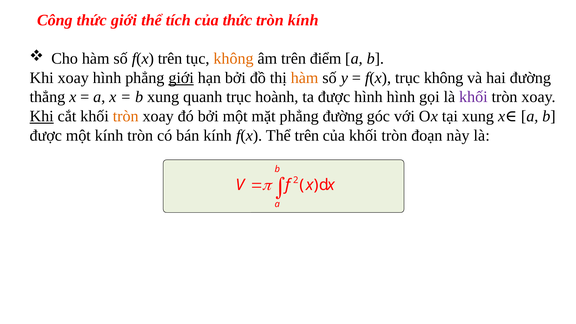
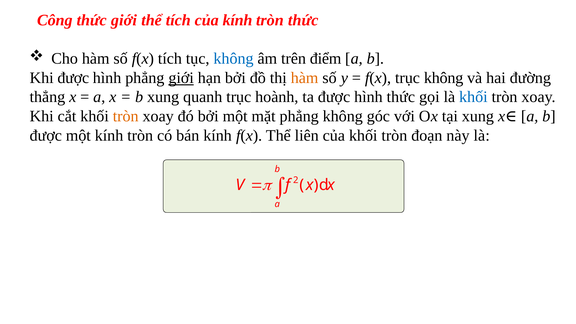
của thức: thức -> kính (237, 20)
tròn kính: kính -> thức (303, 20)
f(x trên: trên -> tích (170, 59)
không colour: orange -> blue (234, 59)
Khi xoay: xoay -> được (73, 78)
hình hình: hình -> thức (401, 97)
khối colour: purple -> blue (473, 97)
Khi underline: present -> none (42, 116)
phẳng đường: đường -> không (343, 116)
Thể trên: trên -> liên (307, 135)
